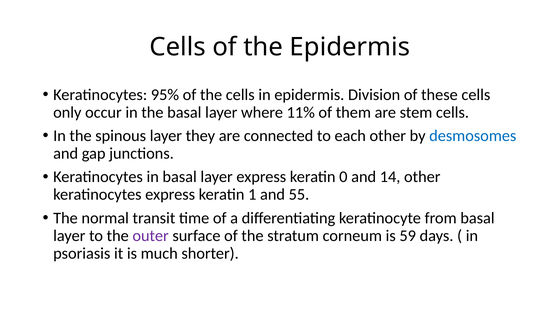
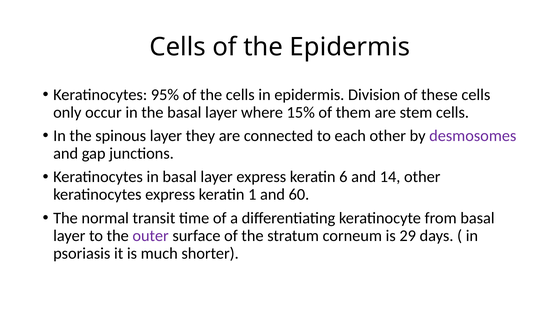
11%: 11% -> 15% (301, 112)
desmosomes colour: blue -> purple (473, 136)
0: 0 -> 6 (343, 177)
55: 55 -> 60 (299, 195)
59: 59 -> 29 (408, 236)
